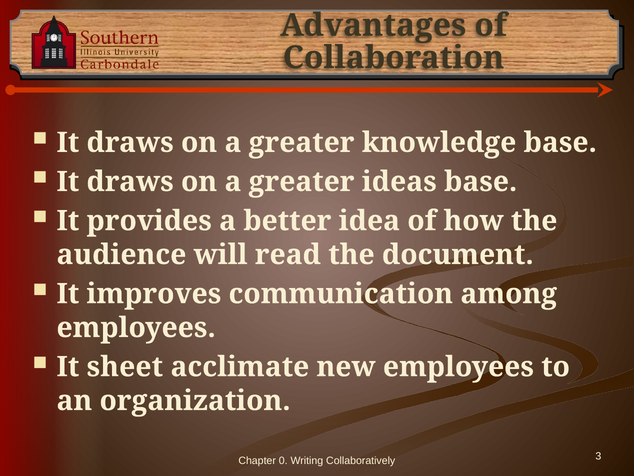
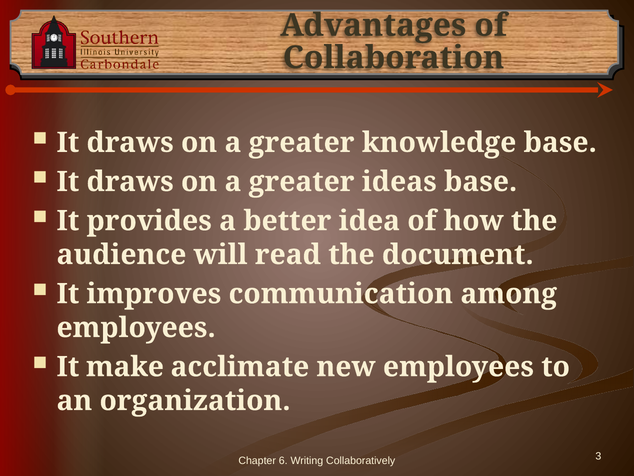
sheet: sheet -> make (125, 367)
0: 0 -> 6 (283, 460)
